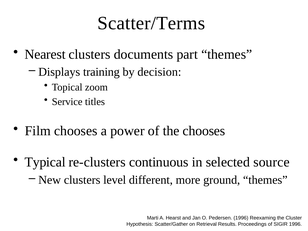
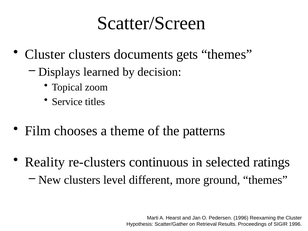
Scatter/Terms: Scatter/Terms -> Scatter/Screen (151, 23)
Nearest: Nearest -> Cluster (45, 54)
part: part -> gets (187, 54)
training: training -> learned (101, 72)
power: power -> theme (127, 131)
the chooses: chooses -> patterns (204, 131)
Typical: Typical -> Reality (45, 162)
source: source -> ratings (272, 162)
